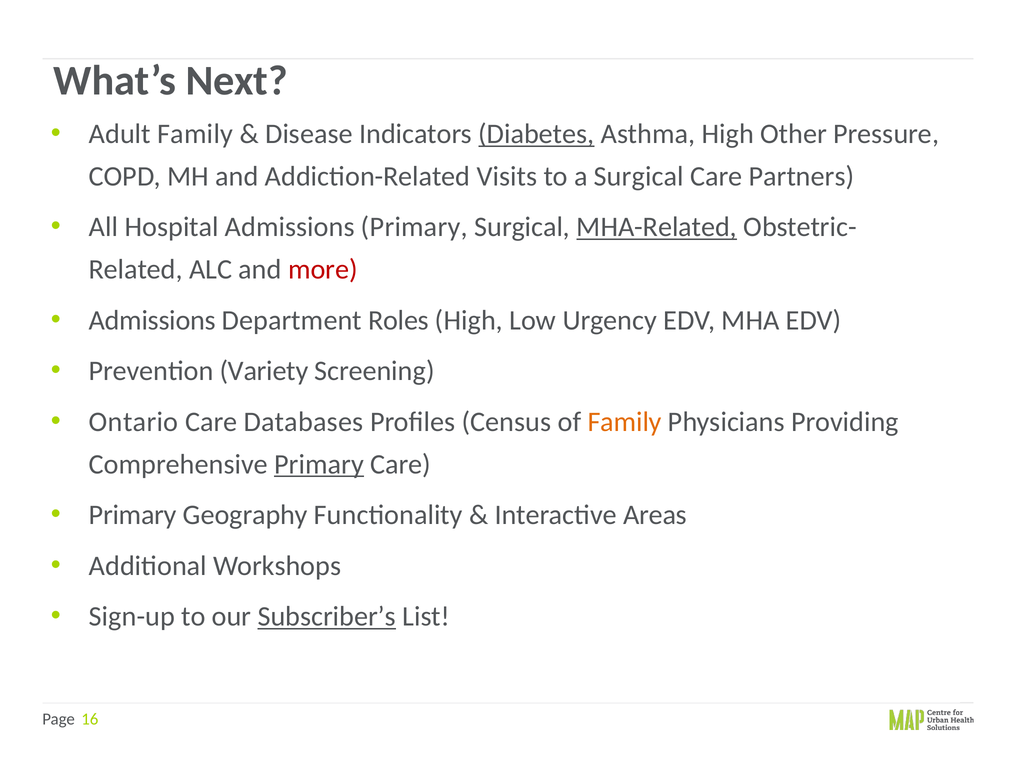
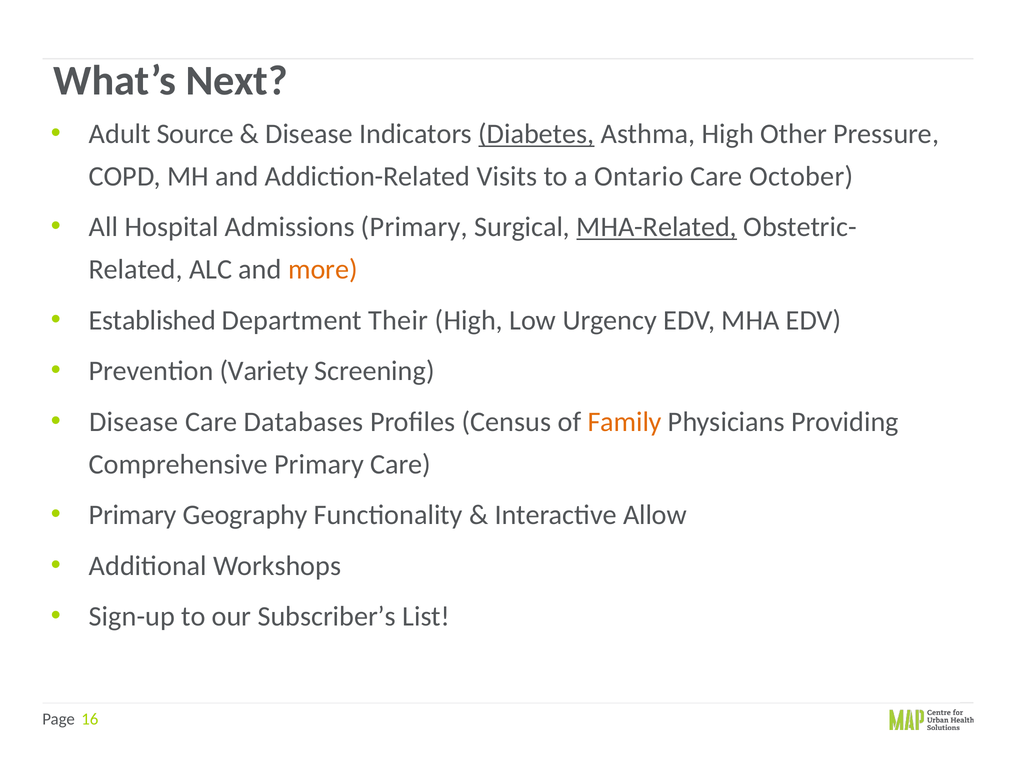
Adult Family: Family -> Source (195, 134)
a Surgical: Surgical -> Ontario (639, 176)
Partners: Partners -> October (801, 176)
more colour: red -> orange (323, 269)
Admissions: Admissions -> Established (152, 320)
Roles: Roles -> Their (398, 320)
Ontario: Ontario -> Disease (134, 422)
Primary underline: present -> none (319, 464)
Areas: Areas -> Allow (655, 515)
Subscriber’s underline: present -> none (327, 617)
